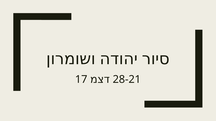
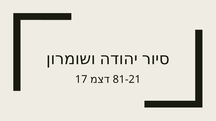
28-21: 28-21 -> 81-21 (127, 80)
